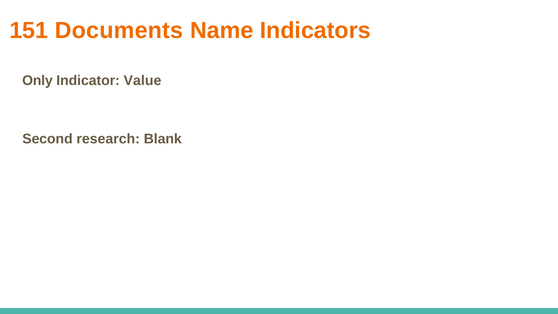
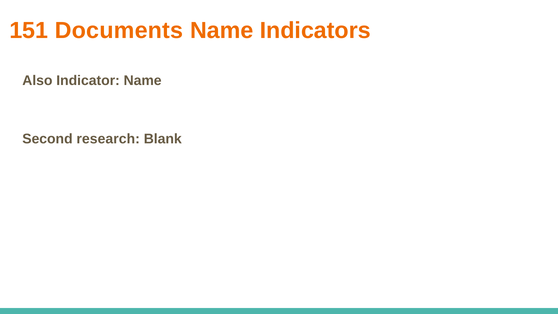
Only: Only -> Also (37, 80)
Indicator Value: Value -> Name (143, 80)
